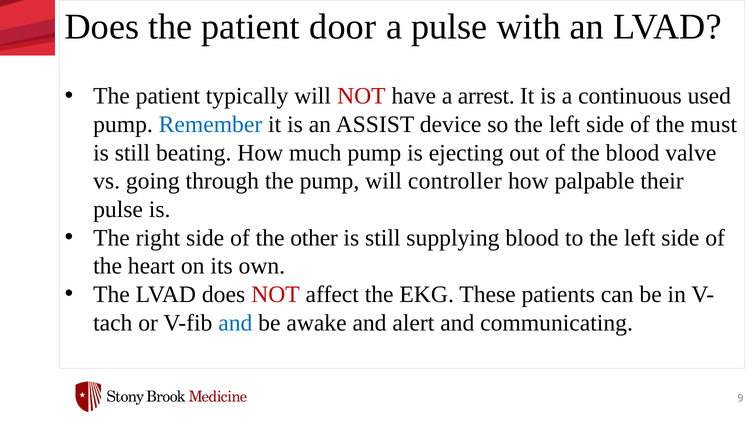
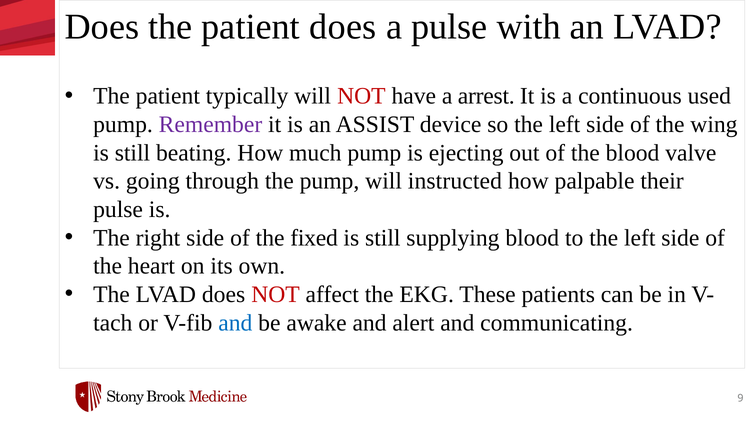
patient door: door -> does (343, 27)
Remember colour: blue -> purple (211, 124)
must: must -> wing (714, 124)
controller: controller -> instructed (455, 181)
other: other -> fixed (314, 238)
